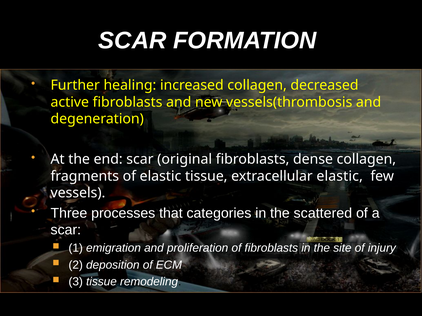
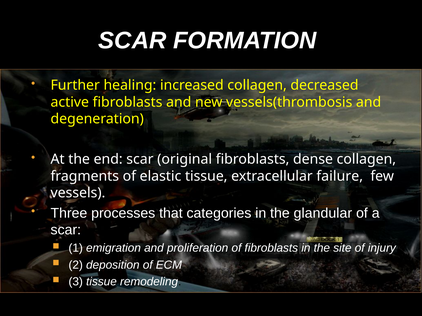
extracellular elastic: elastic -> failure (340, 176)
scattered: scattered -> glandular (323, 213)
